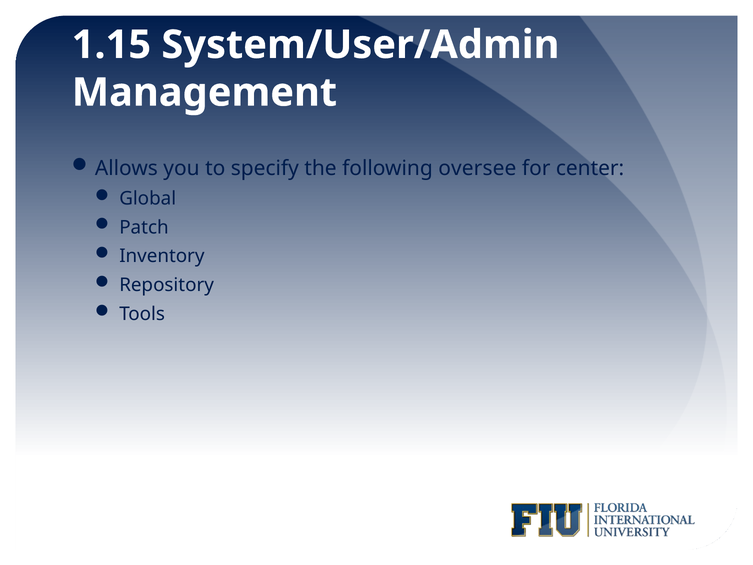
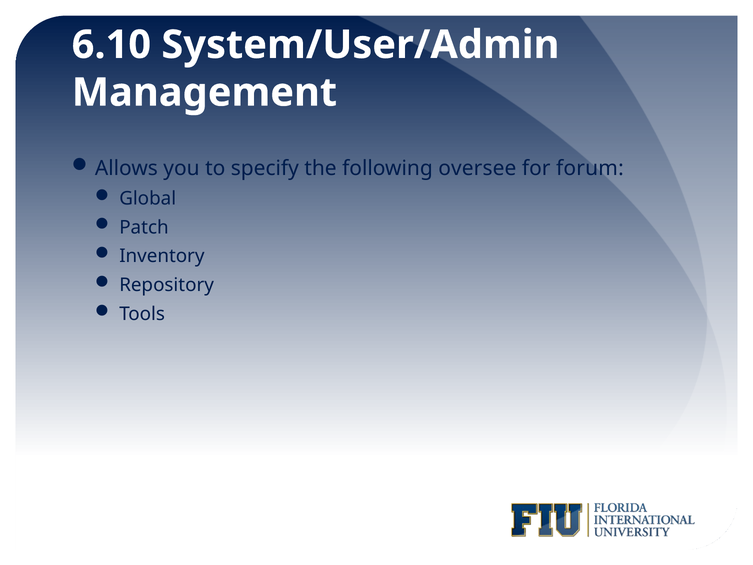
1.15: 1.15 -> 6.10 (111, 45)
center: center -> forum (590, 168)
